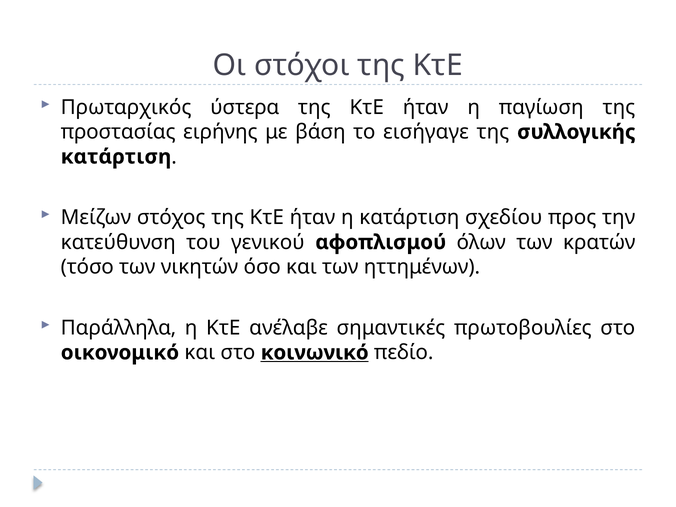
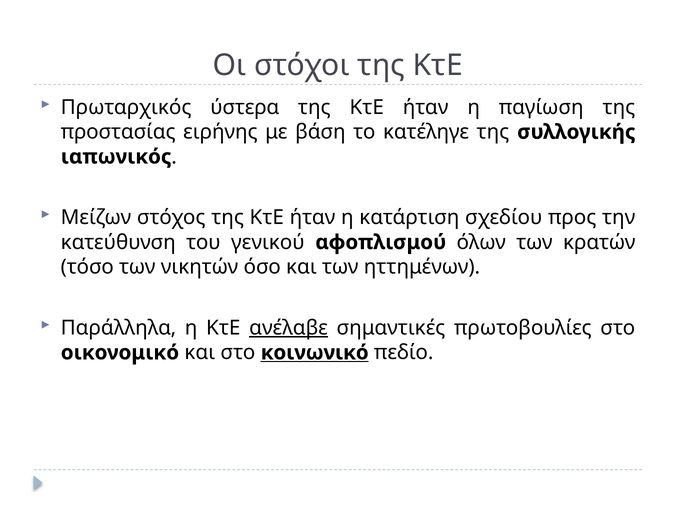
εισήγαγε: εισήγαγε -> κατέληγε (426, 132)
κατάρτιση: κατάρτιση -> ιαπωνικός (116, 157)
ανέλαβε underline: none -> present (289, 328)
